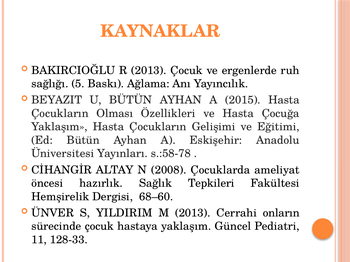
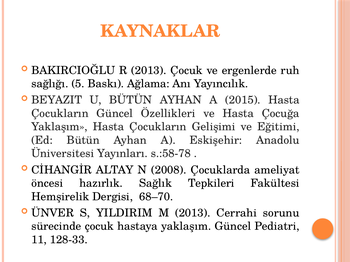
Çocukların Olması: Olması -> Güncel (115, 114)
68–60: 68–60 -> 68–70 (156, 197)
onların: onların -> sorunu (281, 213)
